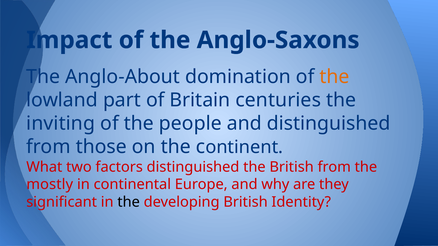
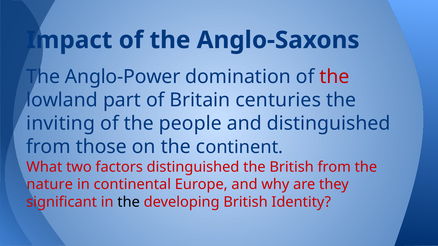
Anglo-About: Anglo-About -> Anglo-Power (123, 77)
the colour: orange -> red (334, 77)
mostly: mostly -> nature (50, 185)
